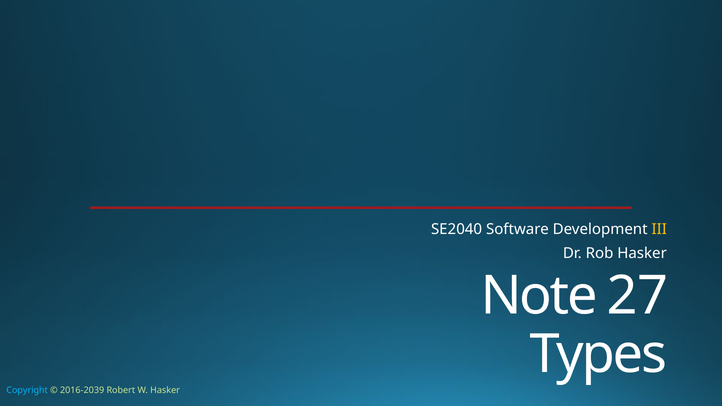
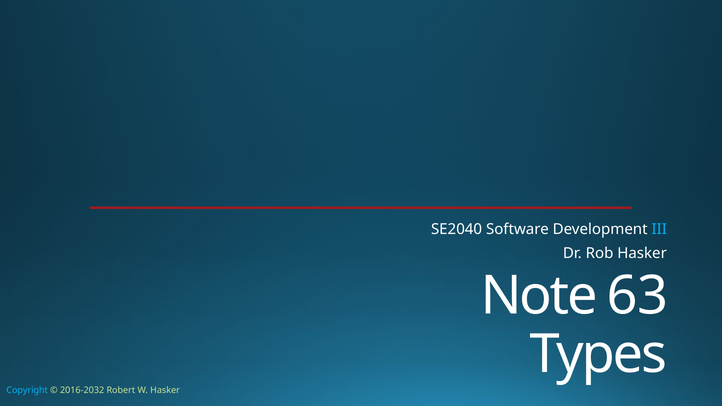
III colour: yellow -> light blue (659, 229)
27: 27 -> 63 (637, 296)
2016-2039: 2016-2039 -> 2016-2032 (82, 390)
